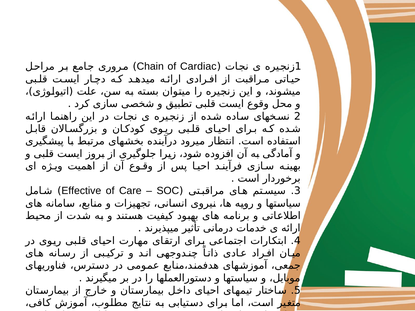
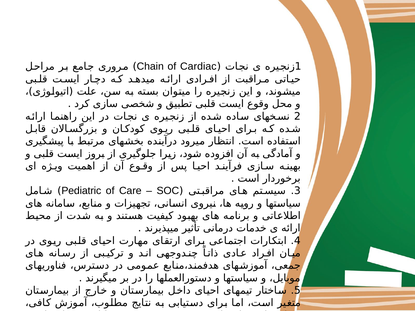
Effective: Effective -> Pediatric (81, 191)
